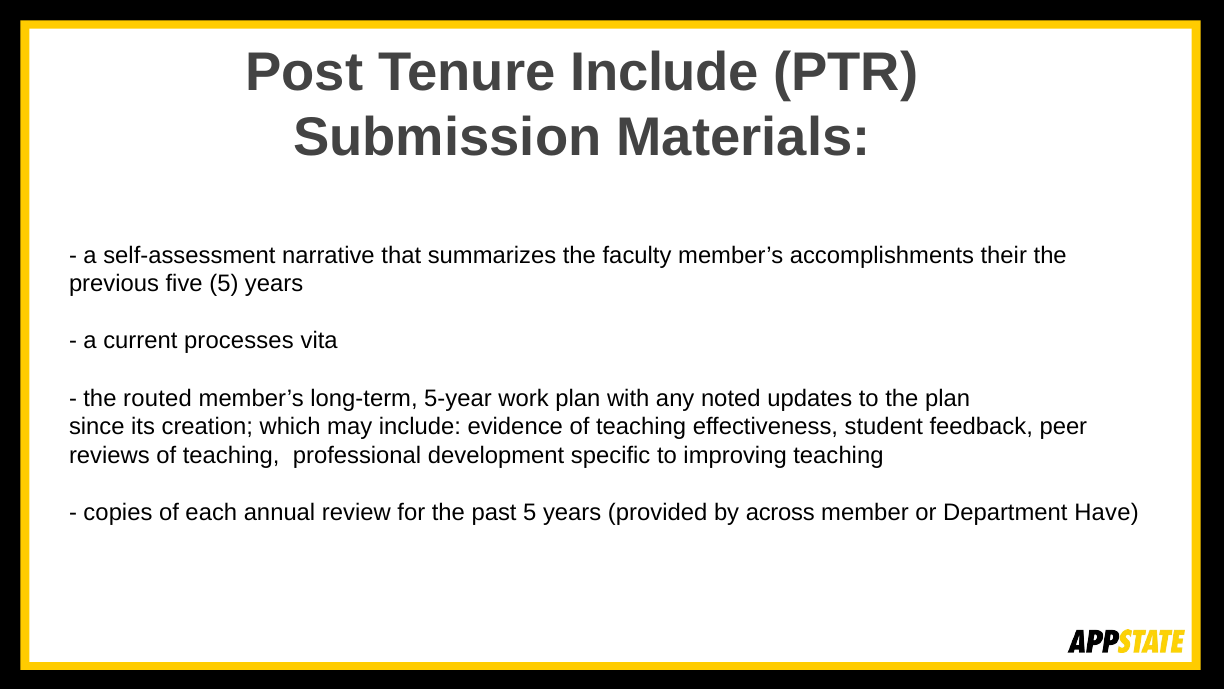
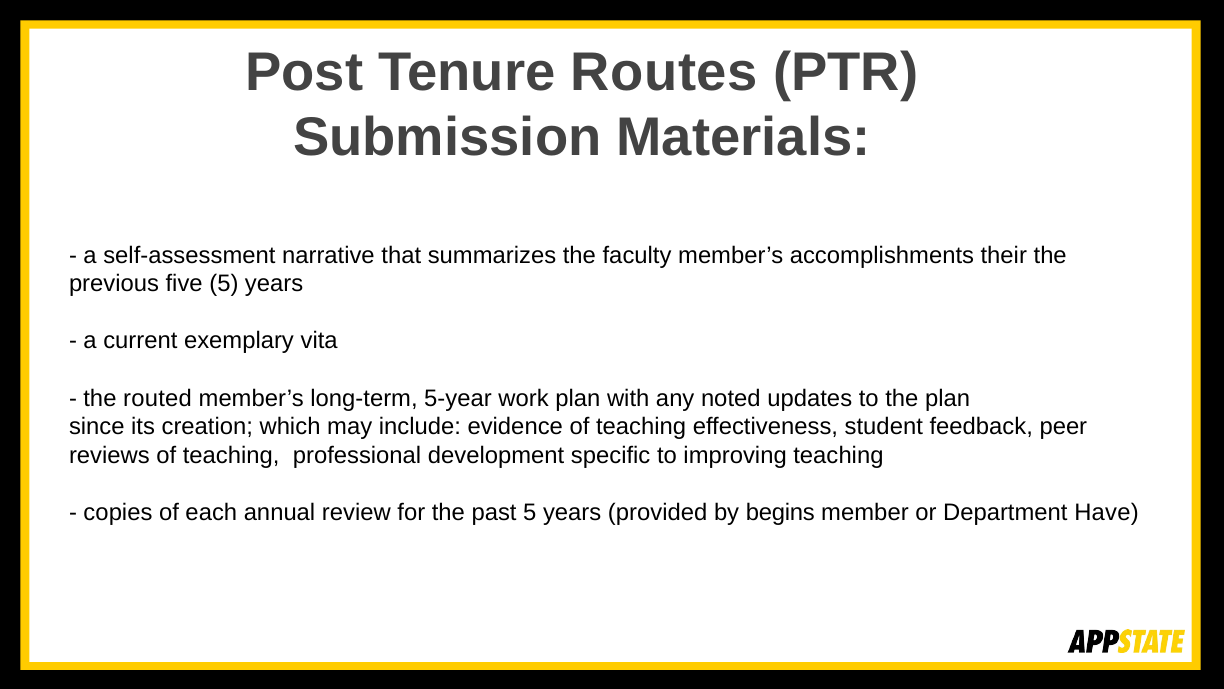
Tenure Include: Include -> Routes (664, 72)
processes: processes -> exemplary (239, 341)
across: across -> begins (780, 512)
